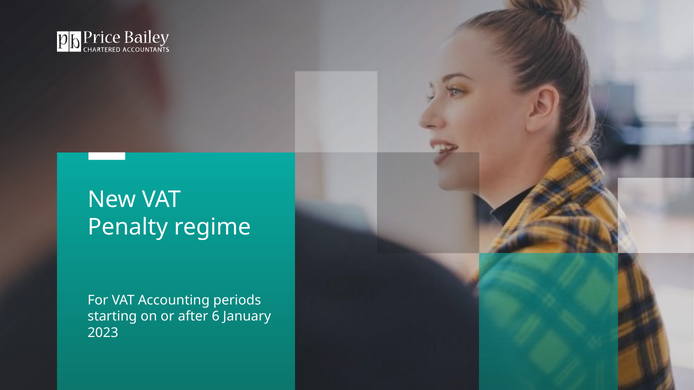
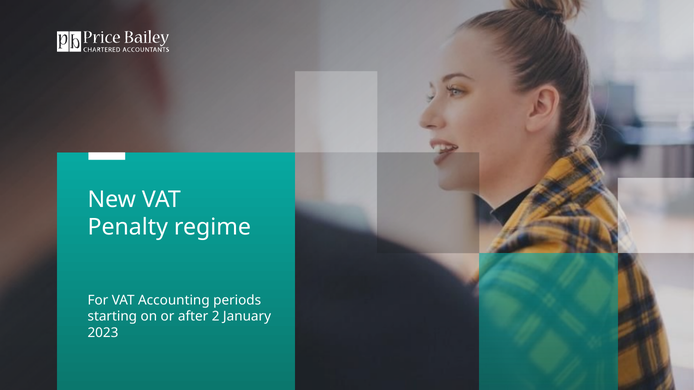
6: 6 -> 2 (216, 317)
